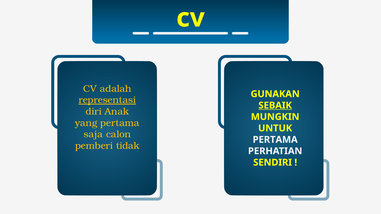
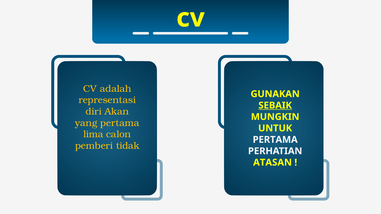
representasi underline: present -> none (107, 100)
Anak: Anak -> Akan (117, 112)
saja: saja -> lima (93, 134)
SENDIRI: SENDIRI -> ATASAN (273, 163)
